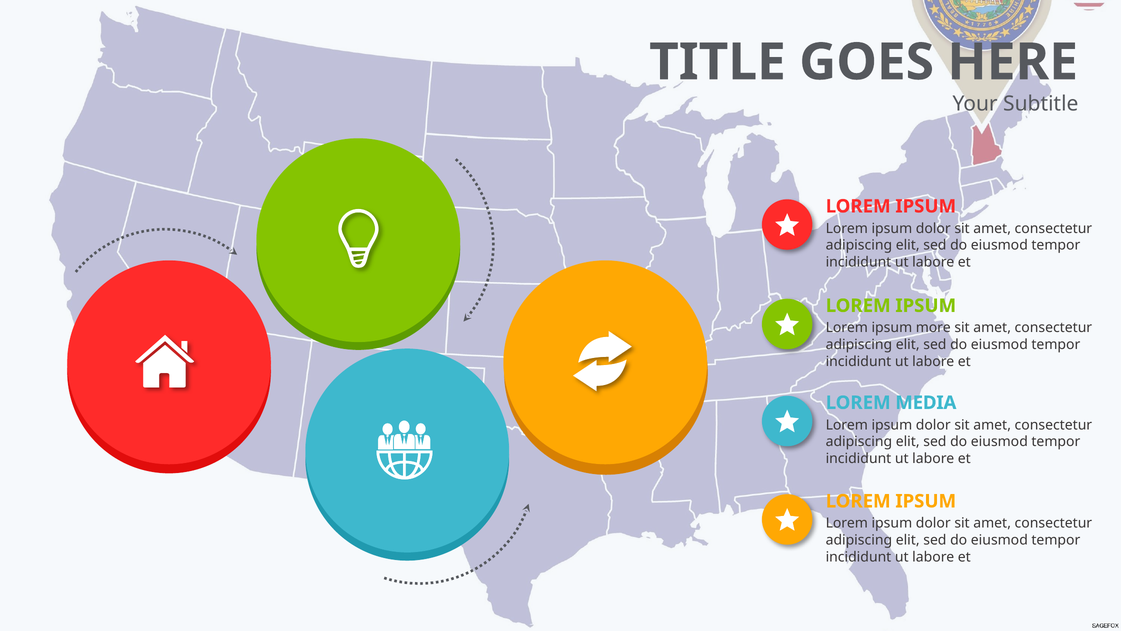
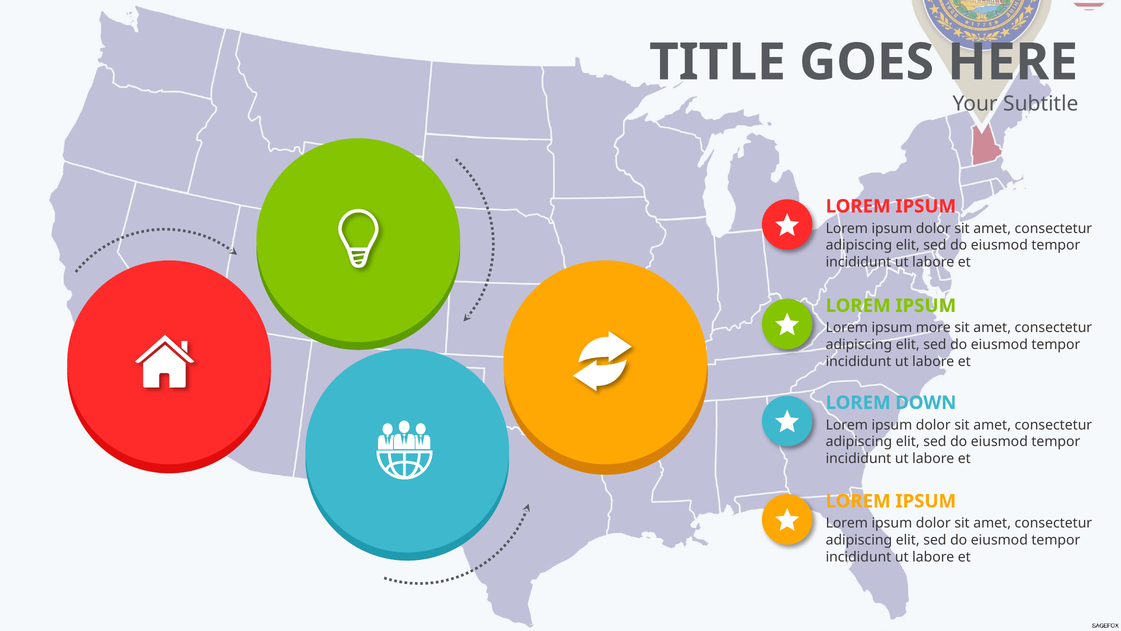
MEDIA: MEDIA -> DOWN (926, 402)
